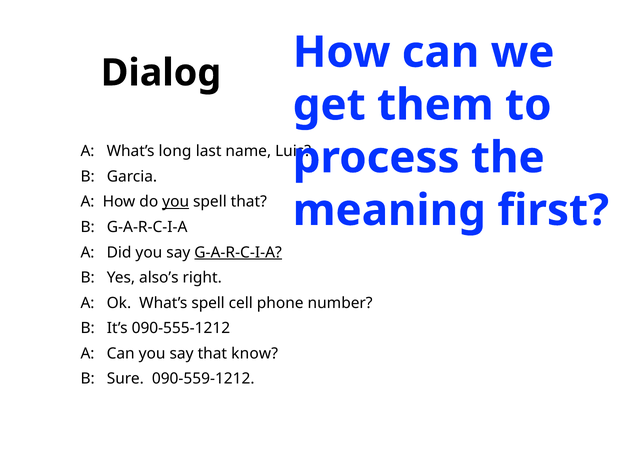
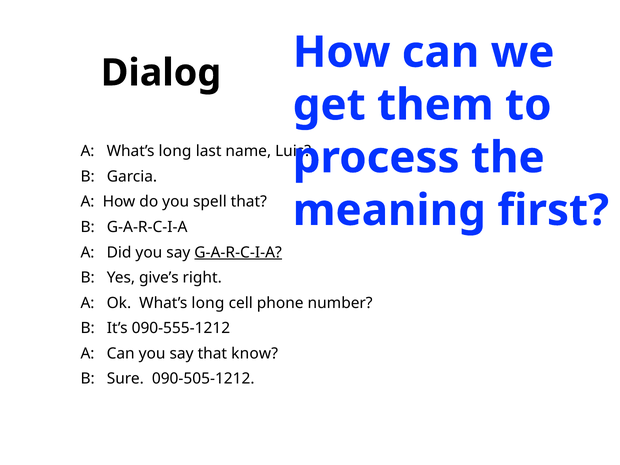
you underline: present -> none (176, 202)
also’s: also’s -> give’s (159, 278)
Ok What’s spell: spell -> long (208, 303)
090-559-1212: 090-559-1212 -> 090-505-1212 (203, 379)
